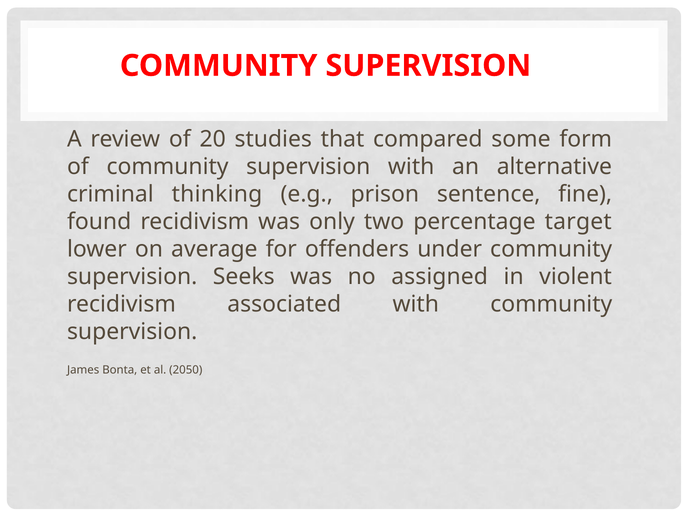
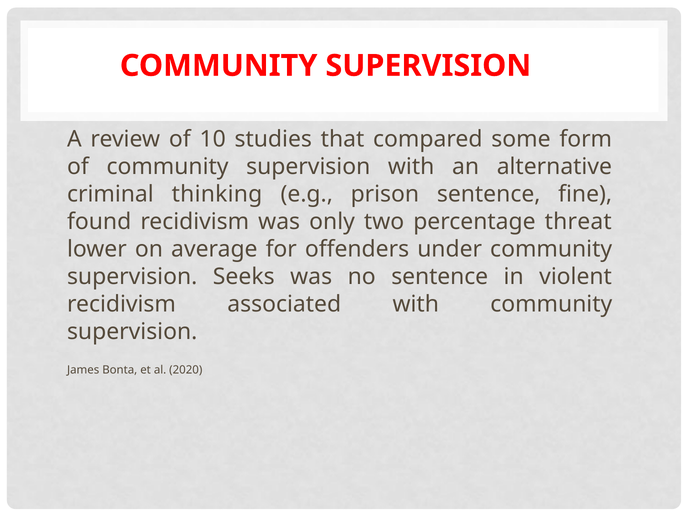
20: 20 -> 10 (213, 139)
target: target -> threat (578, 222)
no assigned: assigned -> sentence (440, 277)
2050: 2050 -> 2020 (186, 370)
